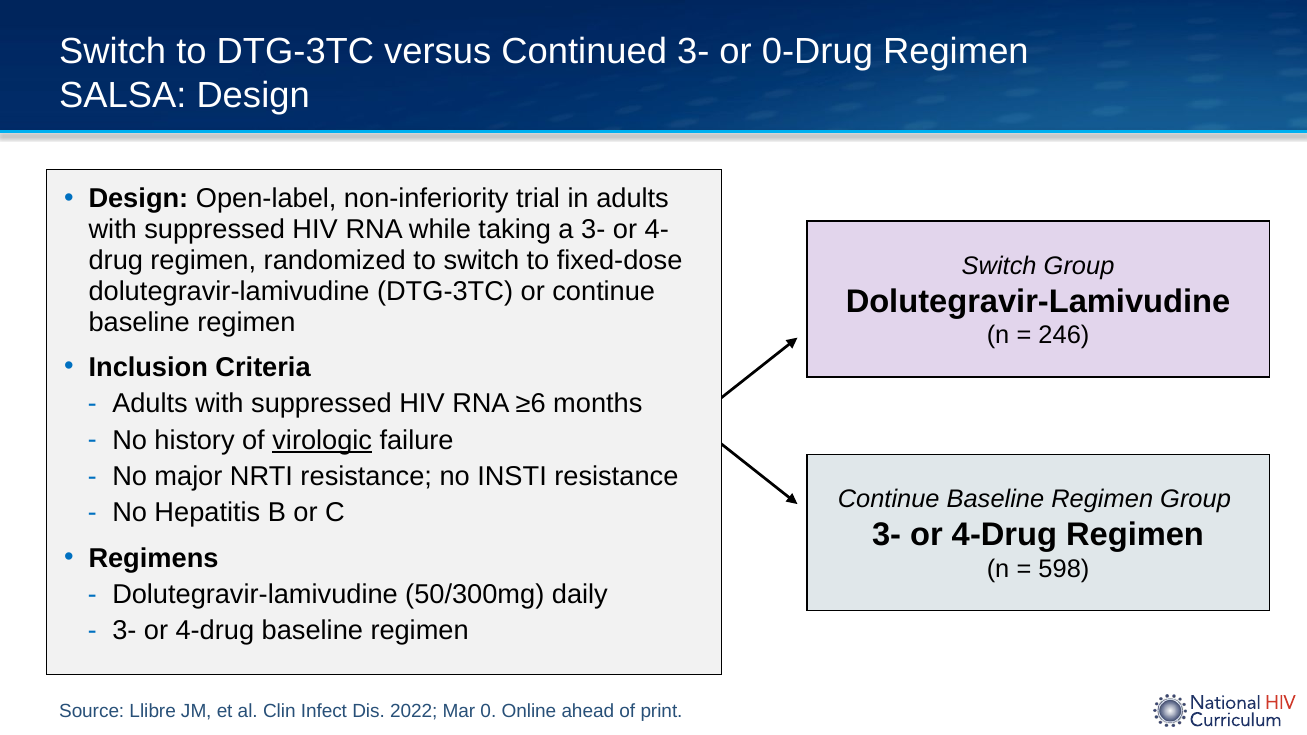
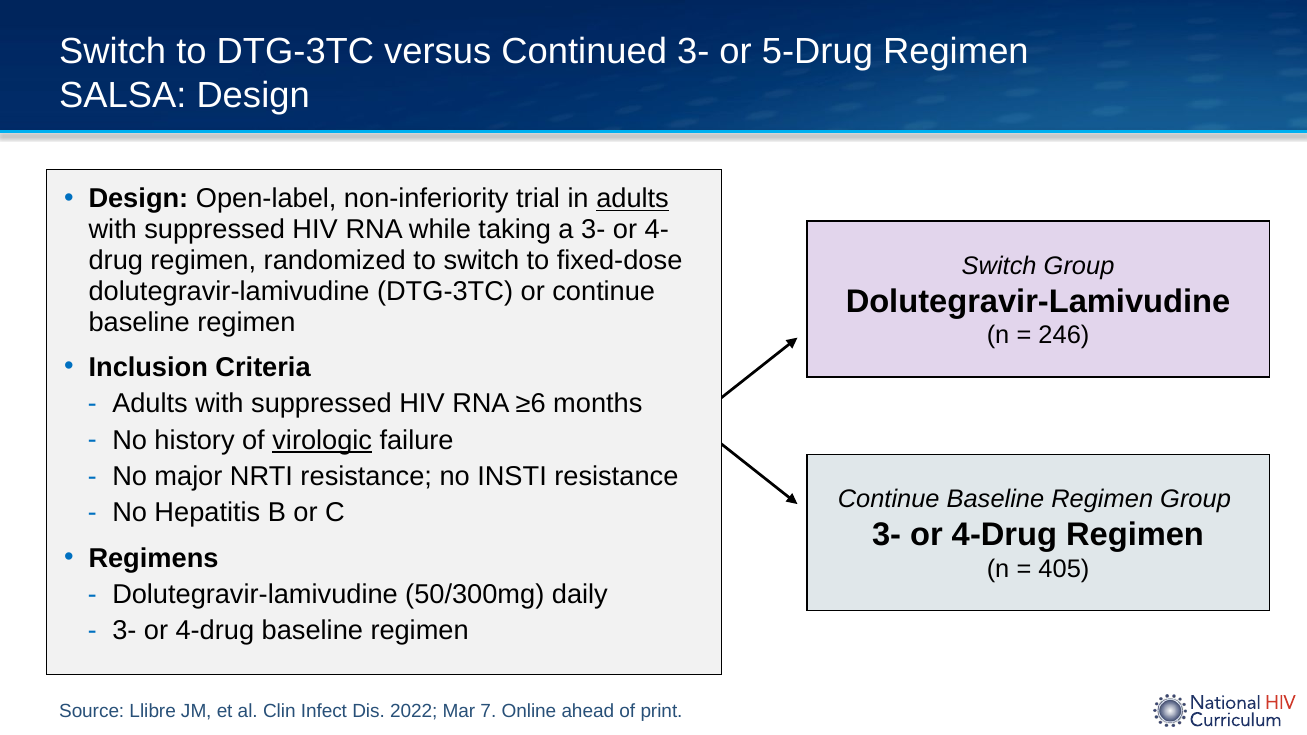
0-Drug: 0-Drug -> 5-Drug (817, 52)
adults underline: none -> present (633, 199)
598: 598 -> 405 (1064, 569)
0: 0 -> 7 (488, 711)
